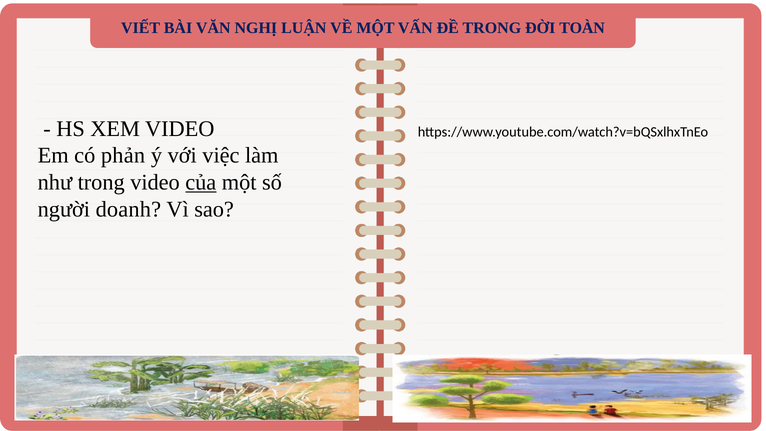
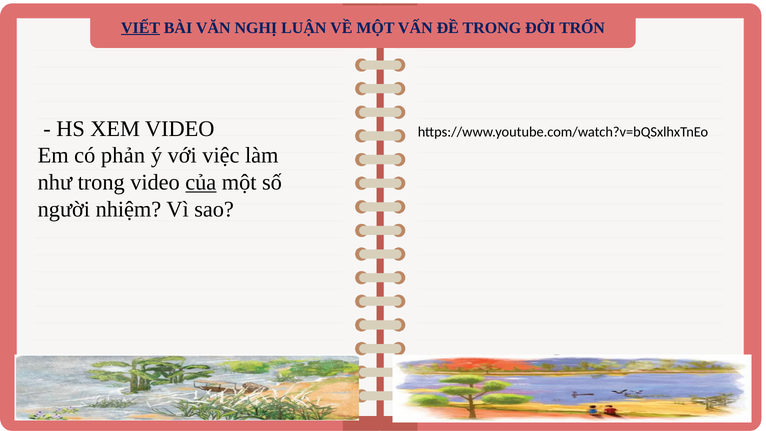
VIẾT underline: none -> present (141, 28)
TOÀN: TOÀN -> TRỐN (582, 28)
doanh: doanh -> nhiệm (128, 209)
